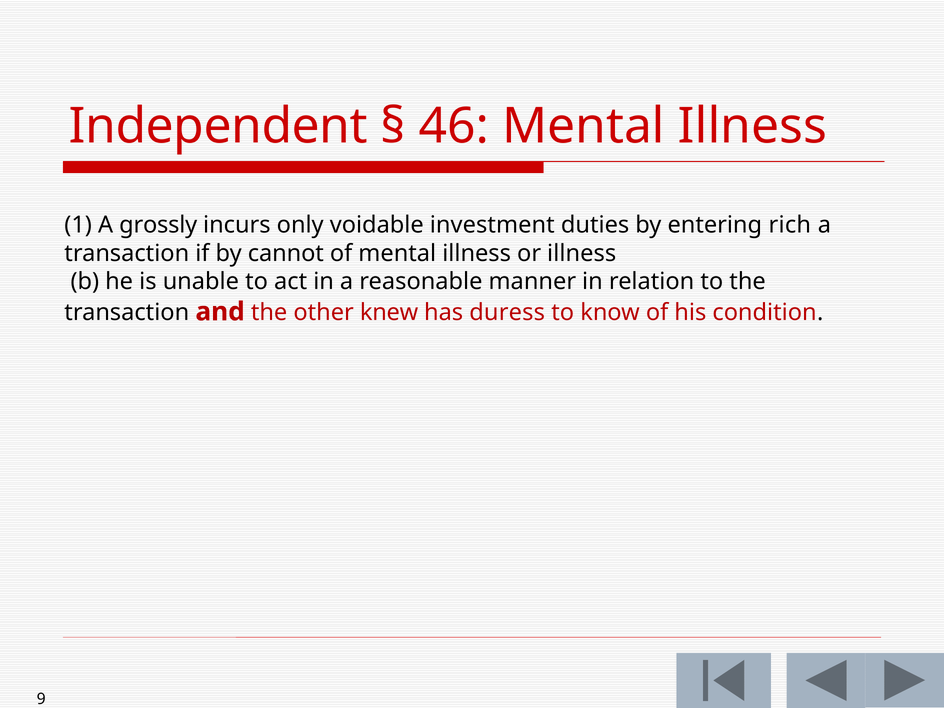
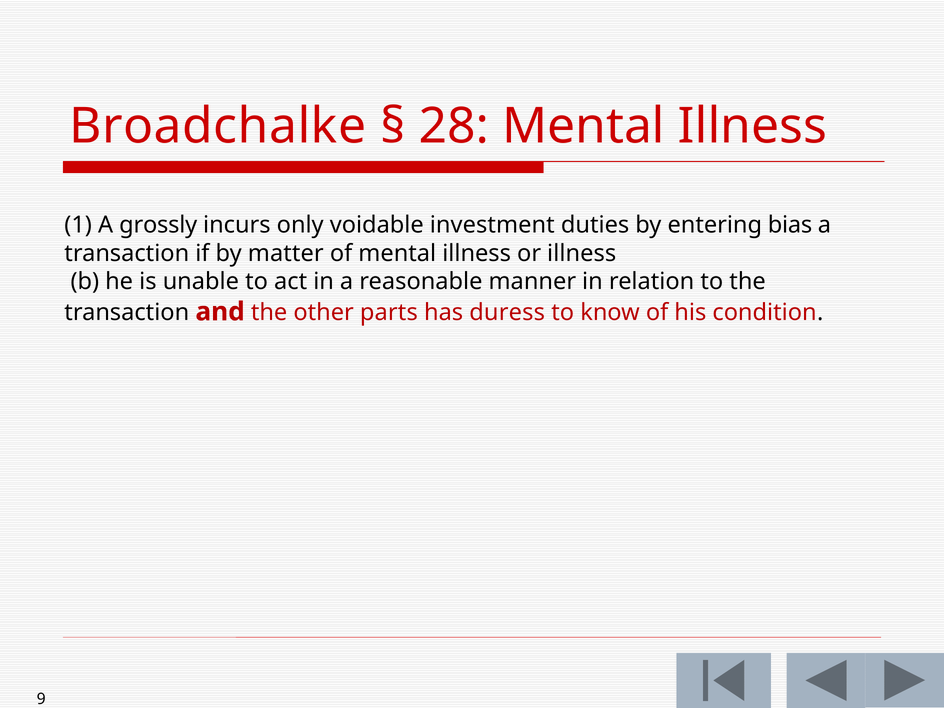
Independent: Independent -> Broadchalke (218, 126)
46: 46 -> 28 (454, 126)
rich: rich -> bias (790, 225)
cannot: cannot -> matter (286, 253)
knew: knew -> parts (389, 313)
